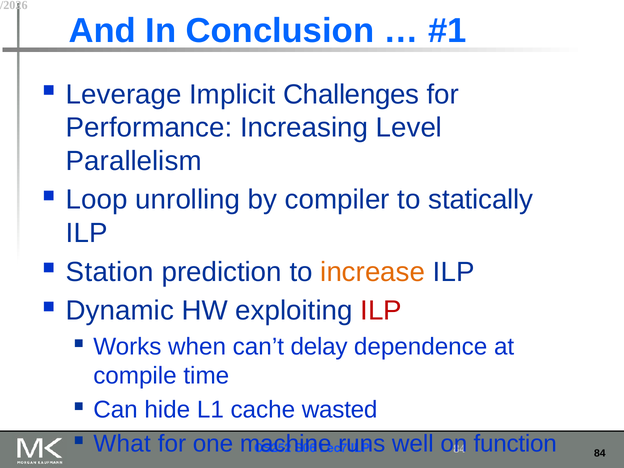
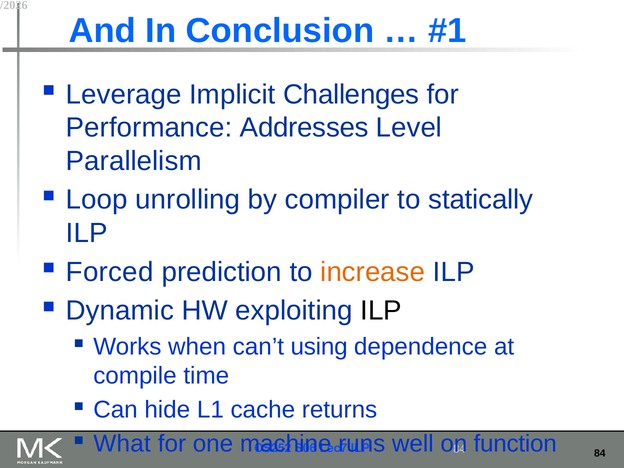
Increasing: Increasing -> Addresses (304, 128)
Station: Station -> Forced (110, 272)
ILP colour: red -> black (381, 311)
delay: delay -> using (319, 347)
wasted: wasted -> returns (340, 410)
